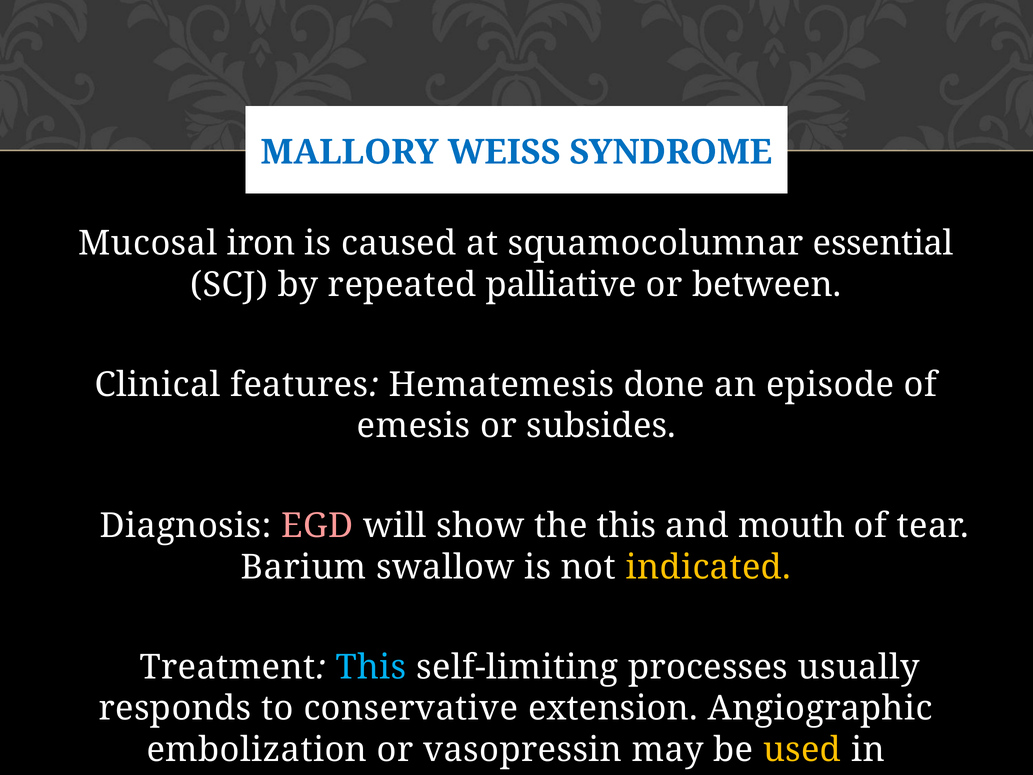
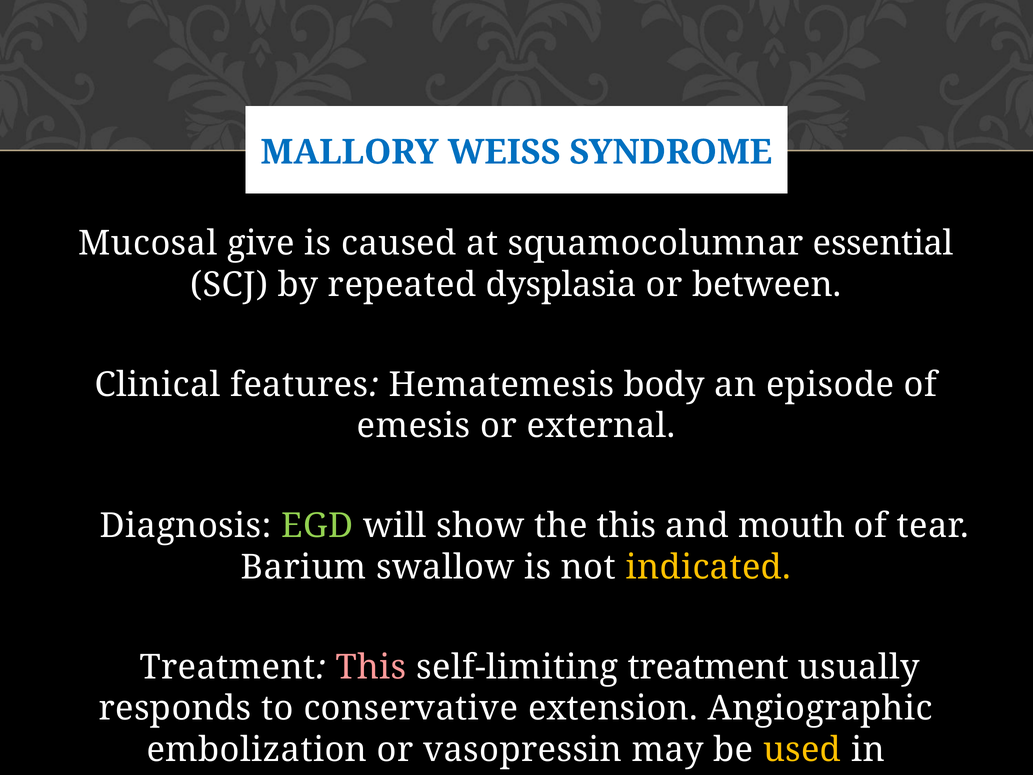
iron: iron -> give (261, 243)
palliative: palliative -> dysplasia (561, 285)
done: done -> body (664, 385)
subsides: subsides -> external (601, 426)
EGD colour: pink -> light green (317, 526)
This colour: light blue -> pink (371, 667)
self-limiting processes: processes -> treatment (708, 667)
